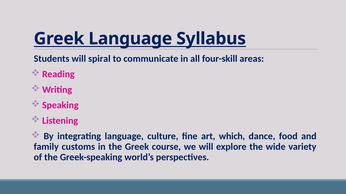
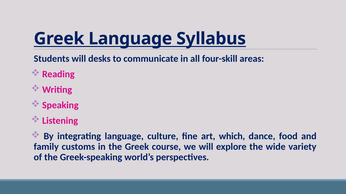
spiral: spiral -> desks (99, 59)
